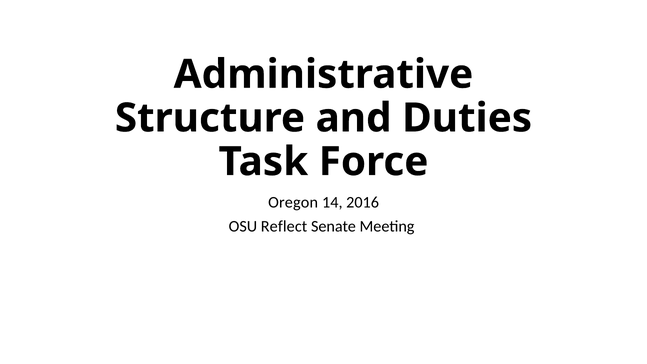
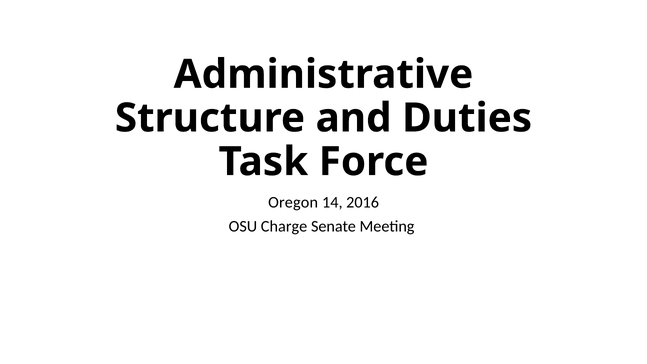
Reflect: Reflect -> Charge (284, 226)
